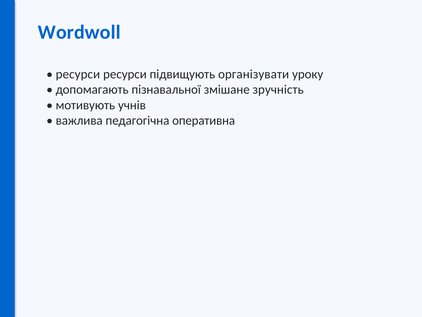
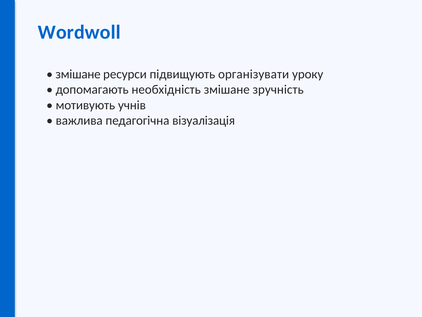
ресурси: ресурси -> змішане (78, 74)
пізнавальної: пізнавальної -> необхідність (166, 89)
оперативна: оперативна -> візуалізація (204, 120)
